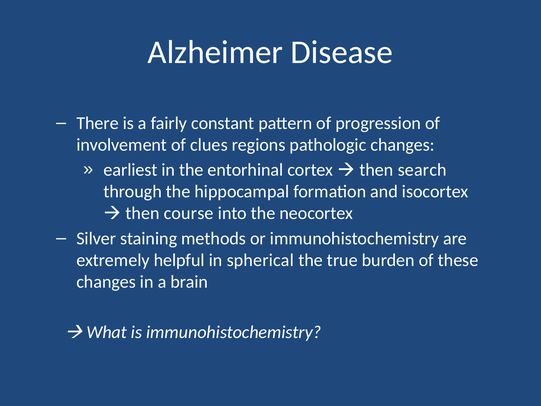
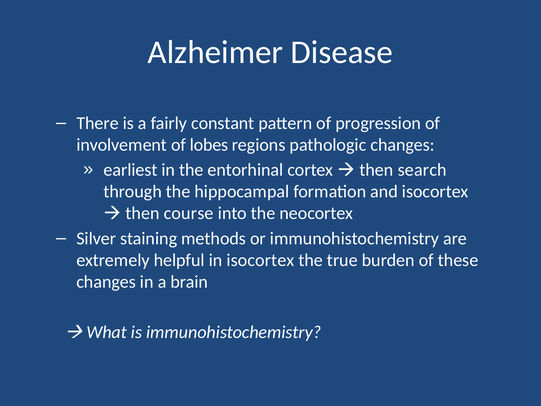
clues: clues -> lobes (209, 145)
in spherical: spherical -> isocortex (260, 260)
